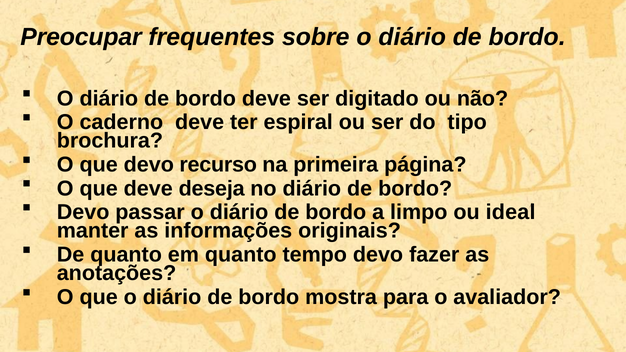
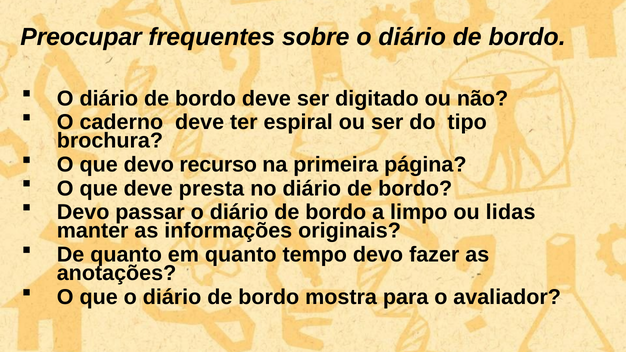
deseja: deseja -> presta (211, 189)
ideal: ideal -> lidas (511, 212)
